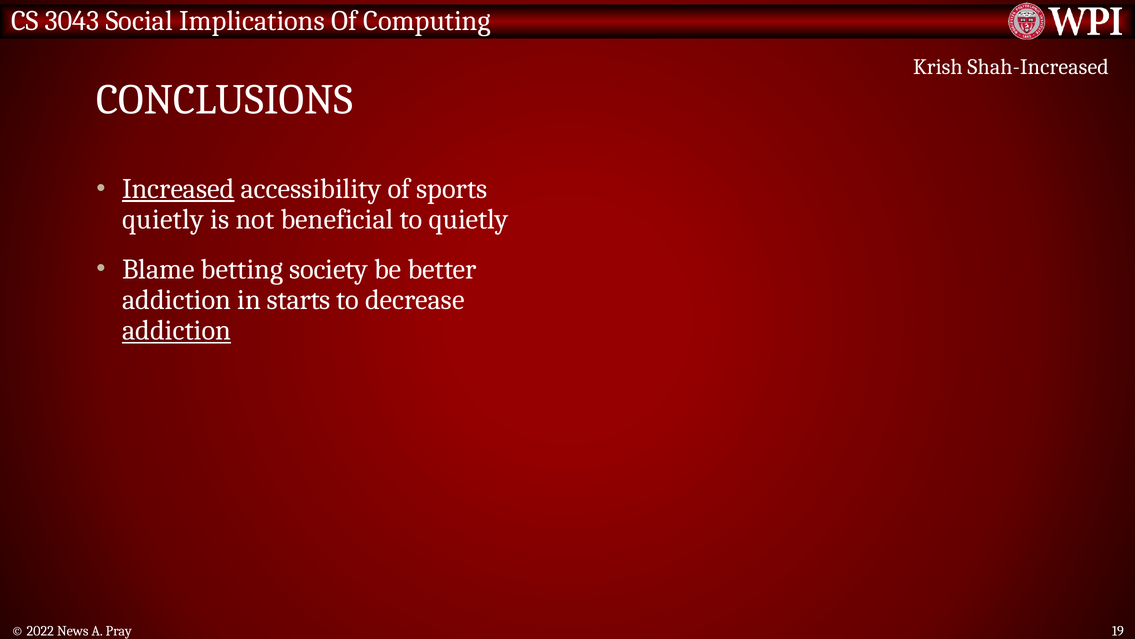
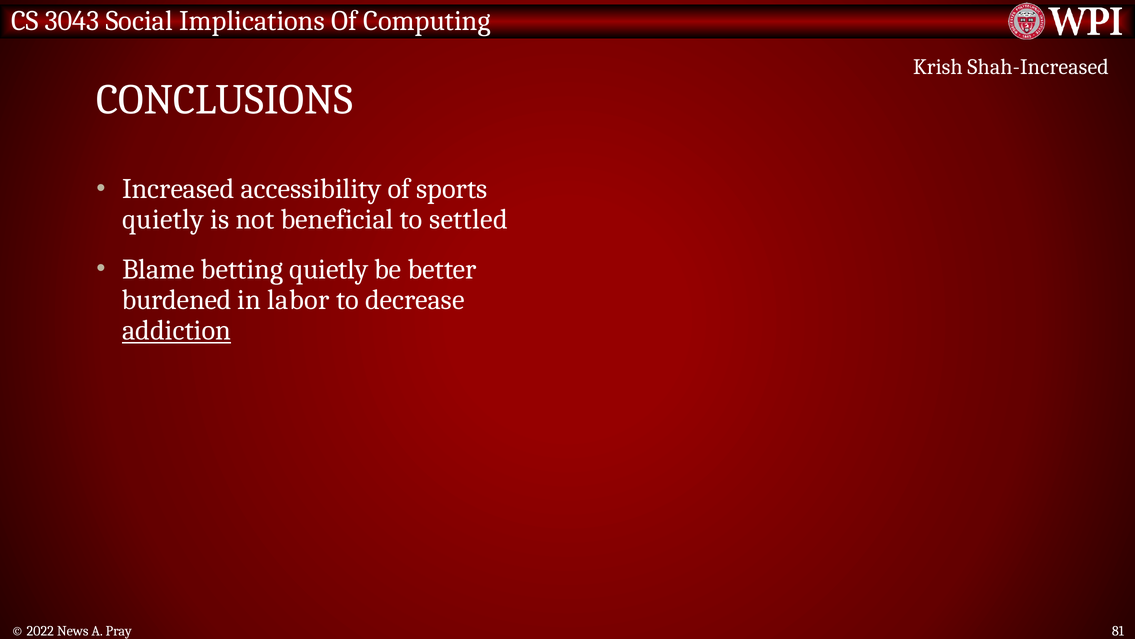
Increased underline: present -> none (178, 189)
to quietly: quietly -> settled (468, 219)
betting society: society -> quietly (329, 269)
addiction: addiction -> burdened (177, 300)
starts: starts -> labor (298, 300)
19: 19 -> 81 (1118, 630)
